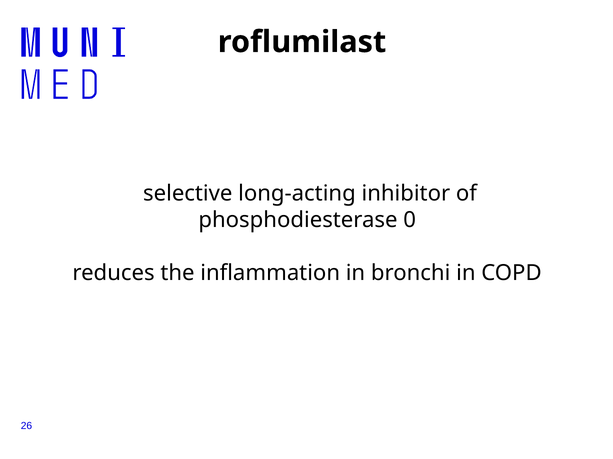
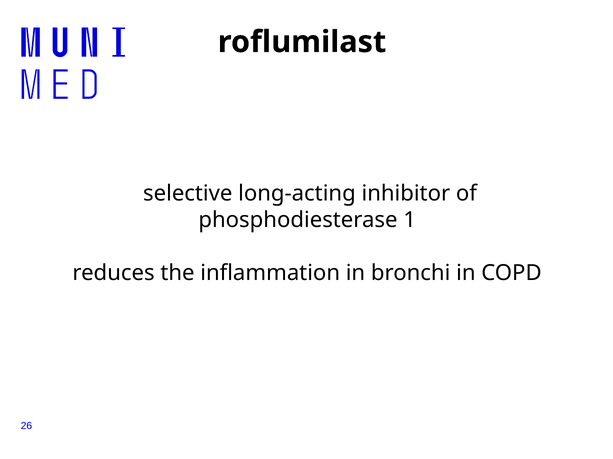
0: 0 -> 1 (410, 220)
